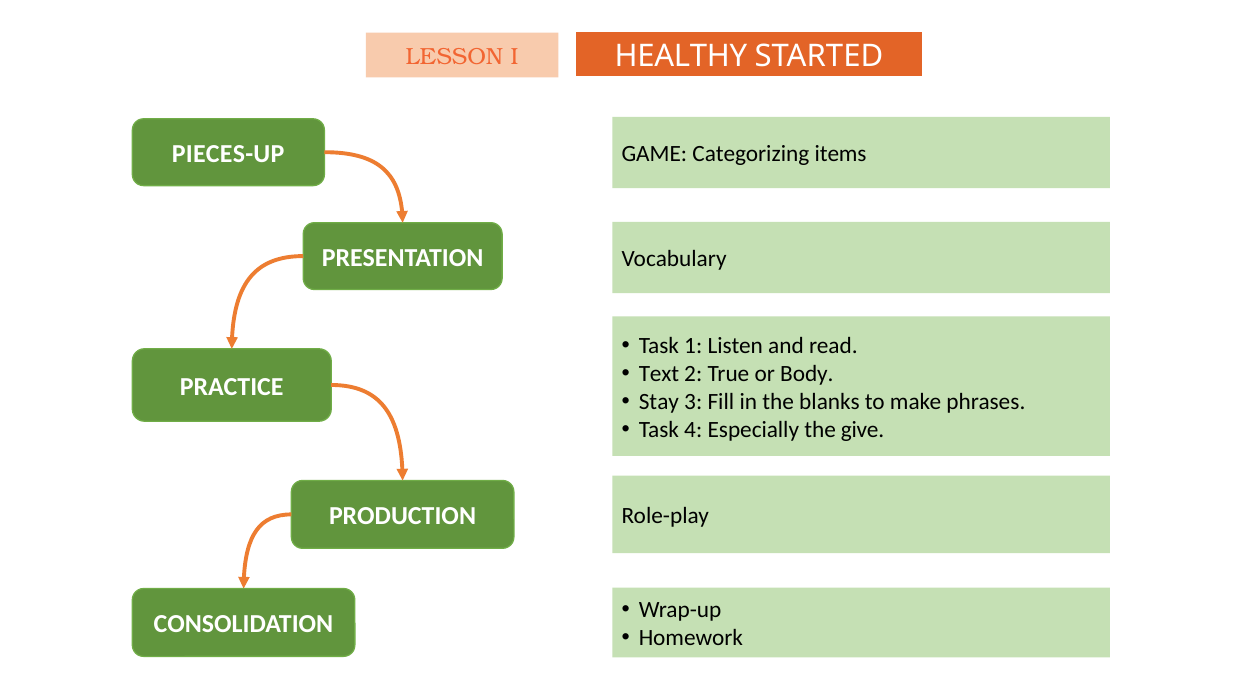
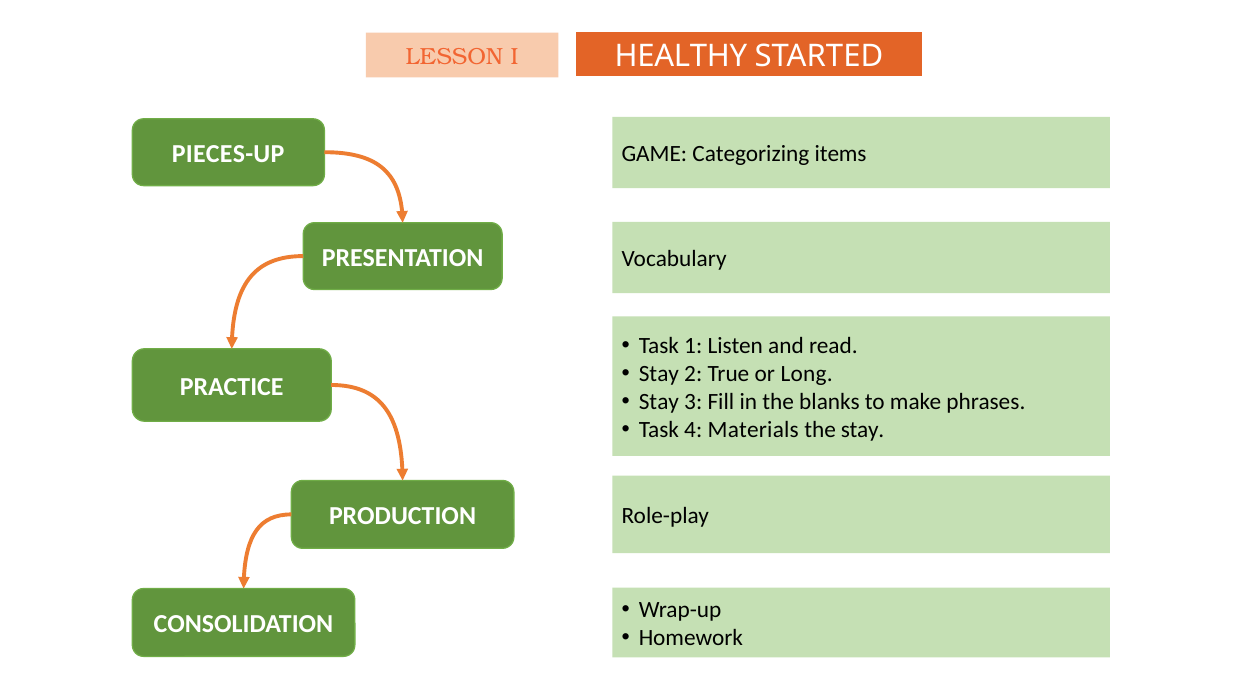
Text: Text -> Stay (659, 374)
Body: Body -> Long (807, 374)
Especially: Especially -> Materials (753, 430)
the give: give -> stay (863, 430)
